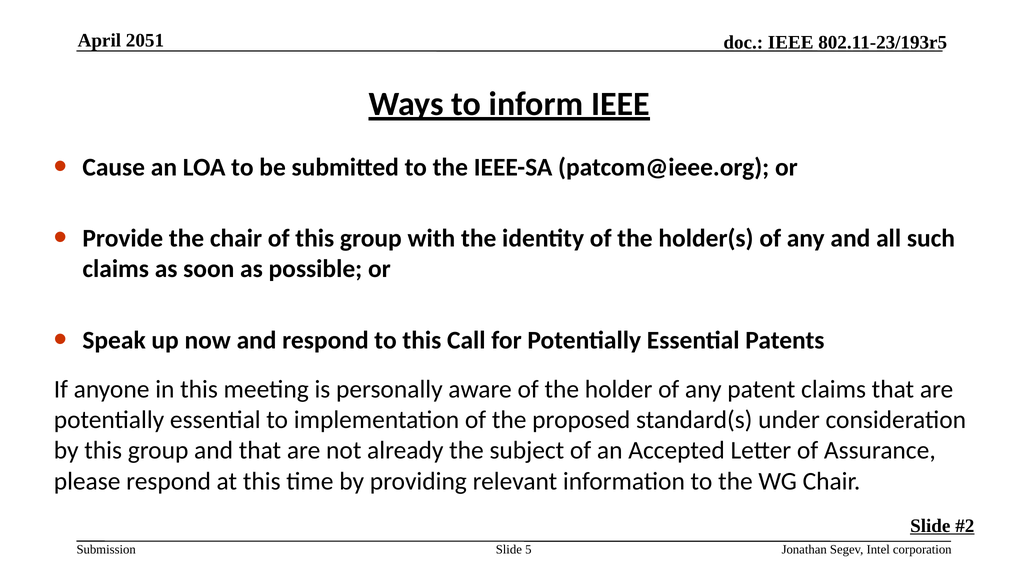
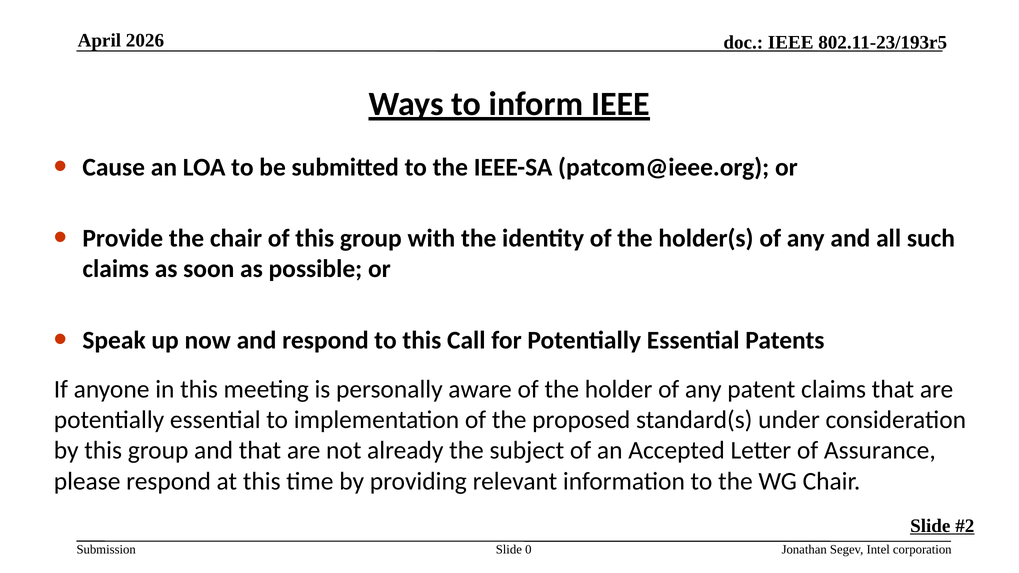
2051: 2051 -> 2026 (145, 41)
5: 5 -> 0 (528, 550)
